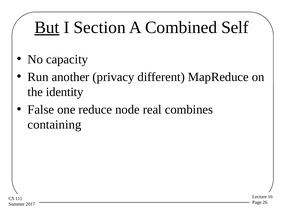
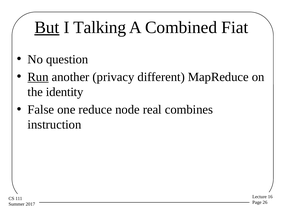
Section: Section -> Talking (100, 27)
Self: Self -> Fiat (235, 27)
capacity: capacity -> question (67, 59)
Run underline: none -> present (38, 77)
containing: containing -> instruction (54, 125)
